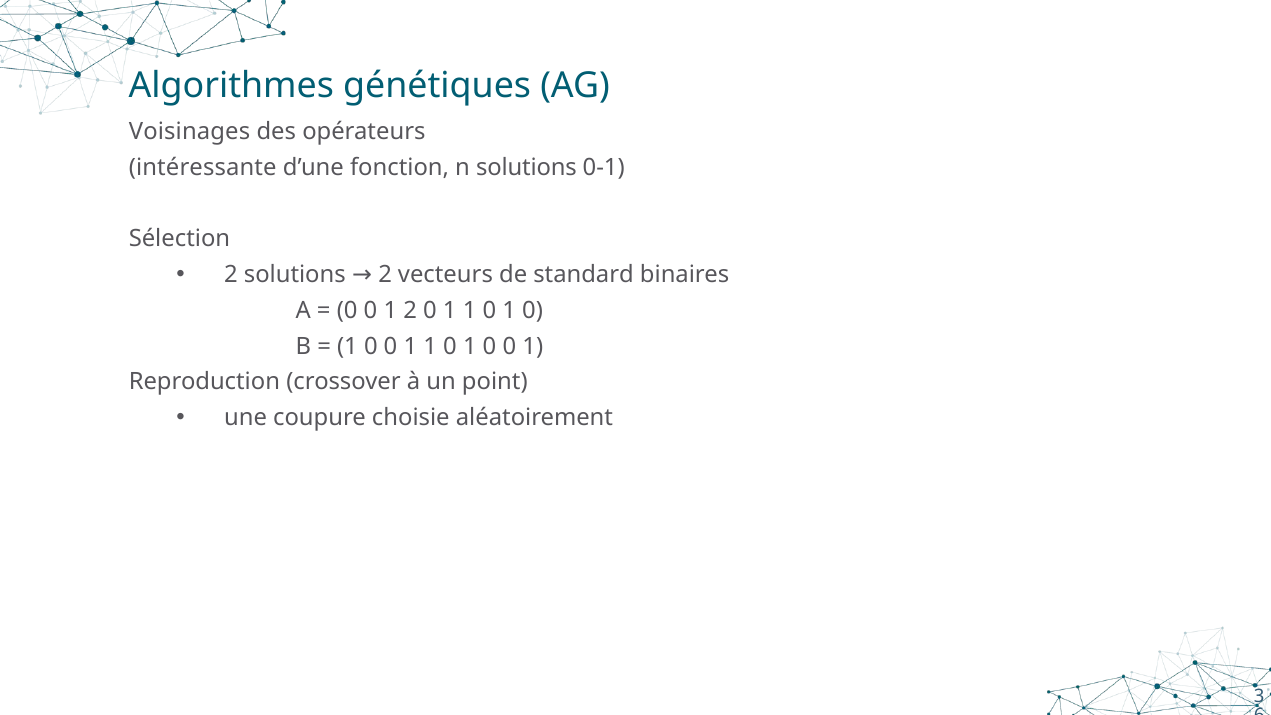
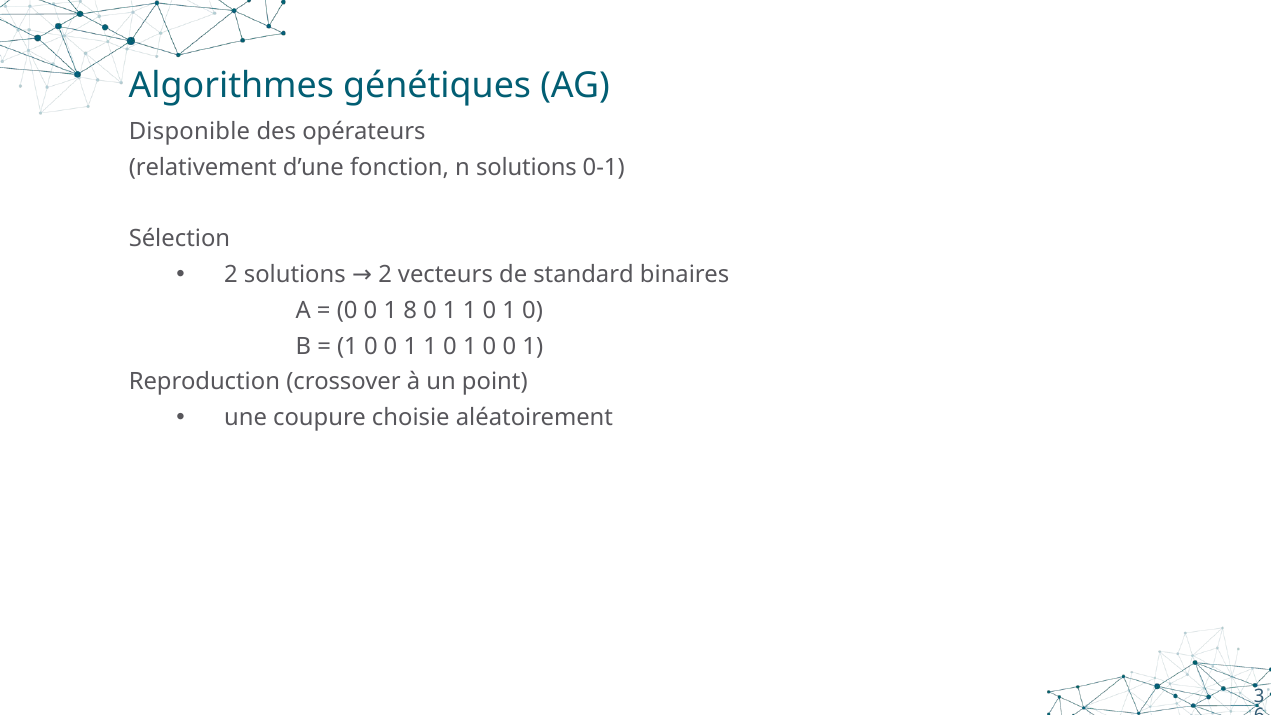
Voisinages: Voisinages -> Disponible (189, 132)
intéressante: intéressante -> relativement (203, 168)
1 2: 2 -> 8 (410, 310)
